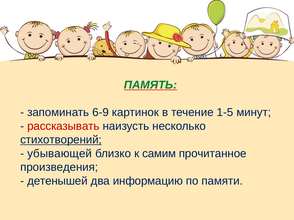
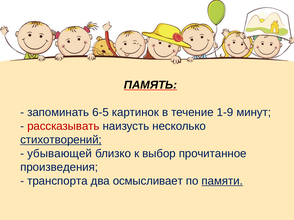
ПАМЯТЬ colour: green -> black (151, 85)
6-9: 6-9 -> 6-5 (101, 113)
1-5: 1-5 -> 1-9 (225, 113)
самим: самим -> выбор (159, 154)
детенышей: детенышей -> транспорта (57, 181)
информацию: информацию -> осмысливает (148, 181)
памяти underline: none -> present (222, 181)
